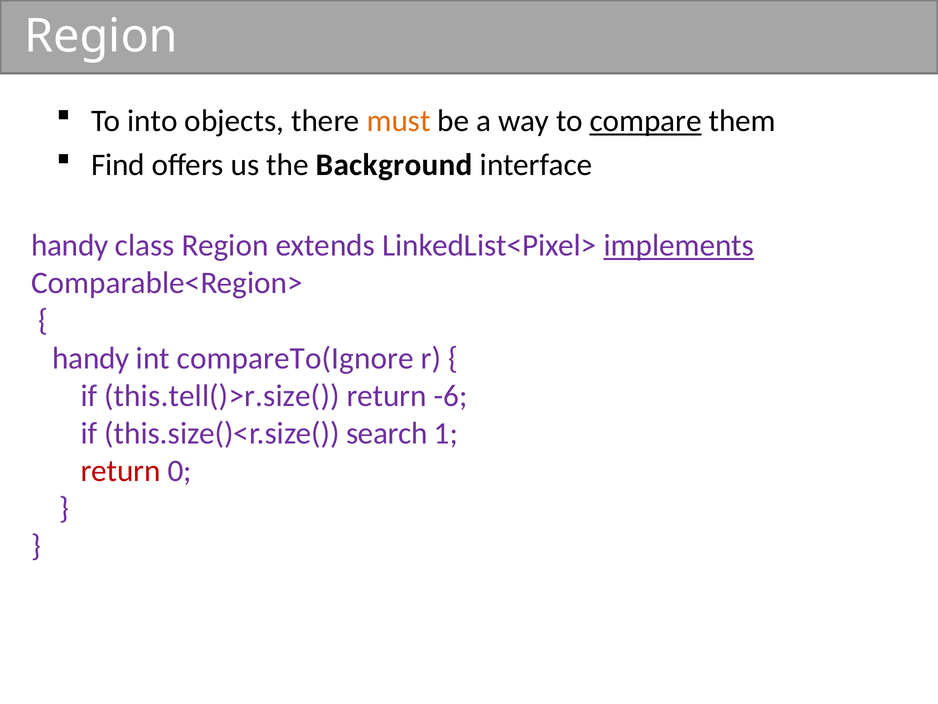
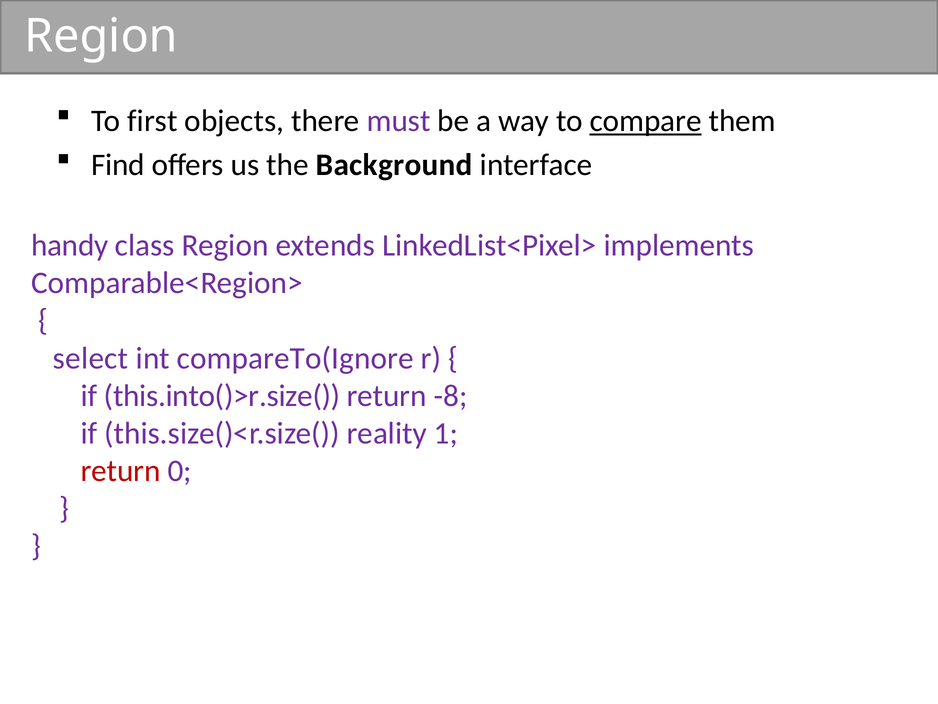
into: into -> first (152, 121)
must colour: orange -> purple (399, 121)
implements underline: present -> none (679, 245)
handy: handy -> select (91, 358)
this.tell()>r.size(: this.tell()>r.size( -> this.into()>r.size( (222, 395)
-6: -6 -> -8 (451, 395)
search: search -> reality (387, 433)
